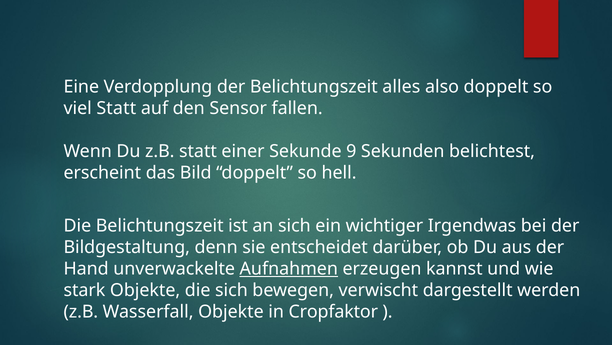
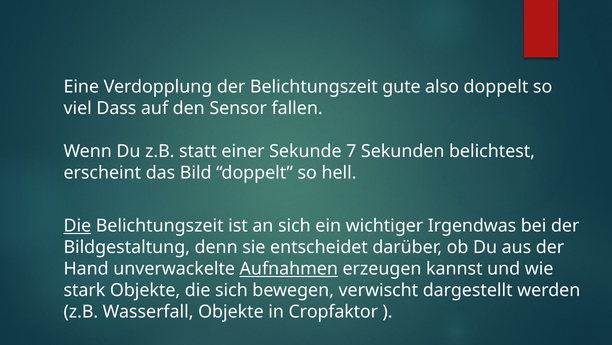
alles: alles -> gute (401, 87)
viel Statt: Statt -> Dass (116, 108)
9: 9 -> 7 (351, 151)
Die underline: none -> present (77, 225)
